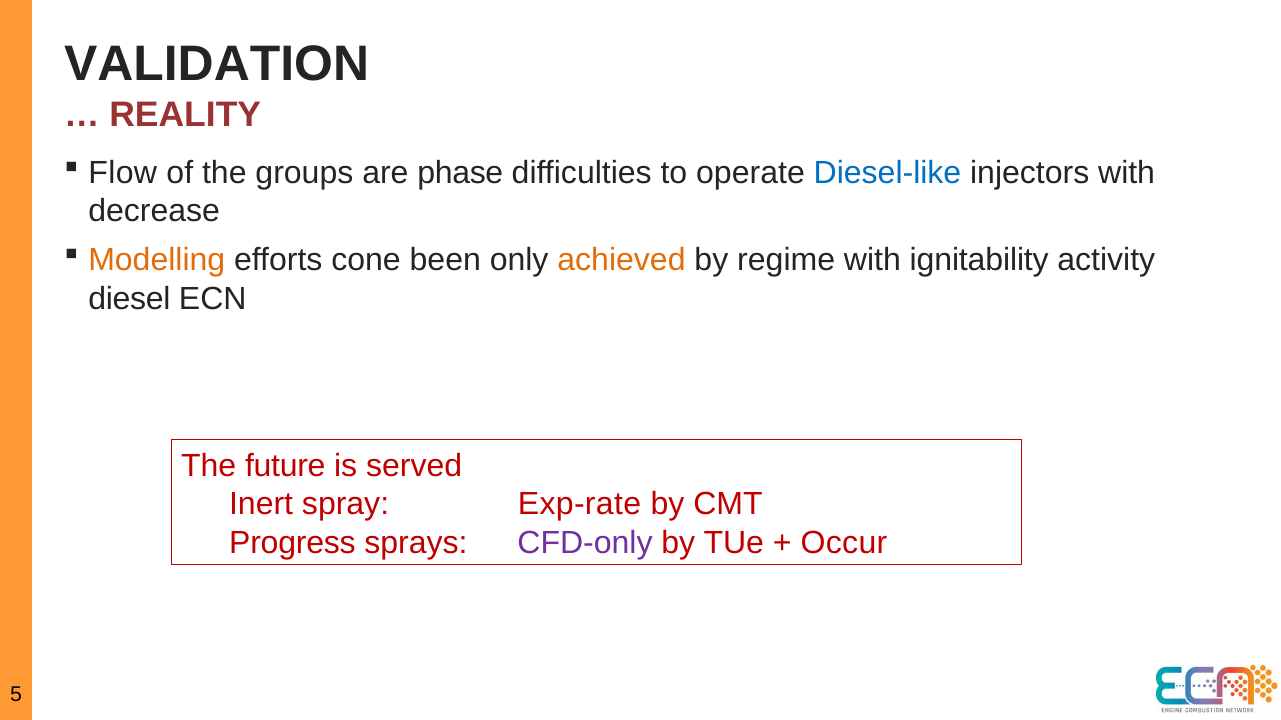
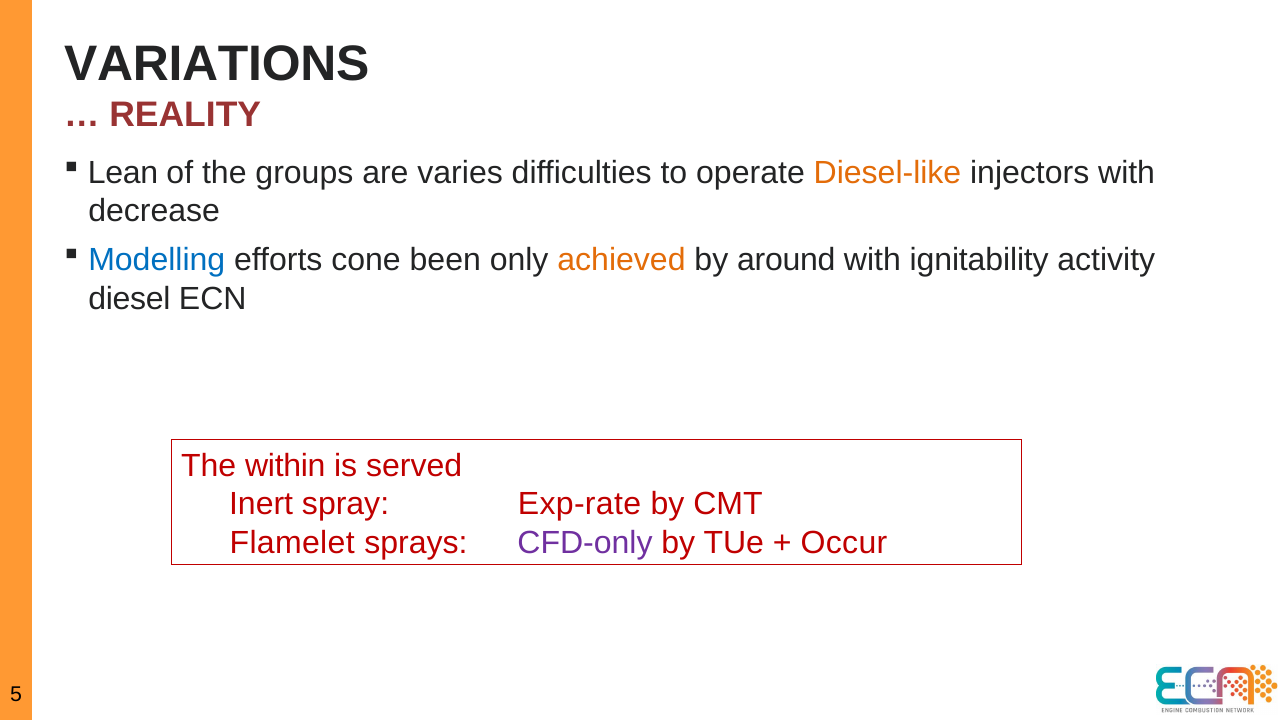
VALIDATION: VALIDATION -> VARIATIONS (217, 64)
Flow: Flow -> Lean (123, 173)
phase: phase -> varies (460, 173)
Diesel-like colour: blue -> orange (887, 173)
Modelling colour: orange -> blue (157, 260)
regime: regime -> around (786, 260)
future: future -> within (285, 466)
Progress: Progress -> Flamelet (292, 543)
